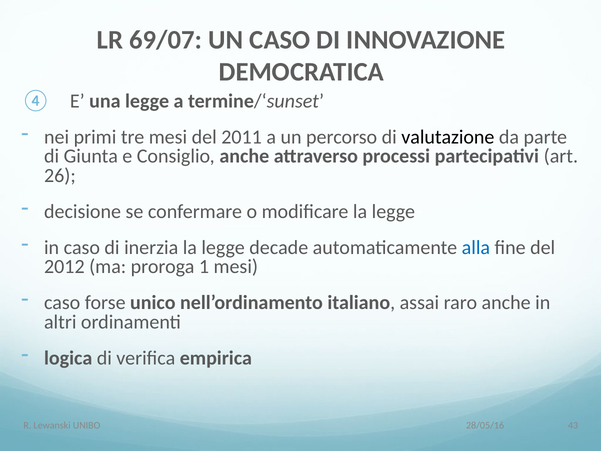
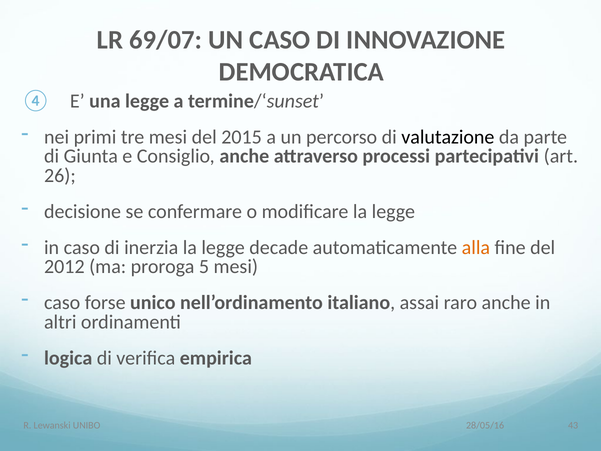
2011: 2011 -> 2015 (242, 137)
alla colour: blue -> orange (476, 247)
1: 1 -> 5 (204, 267)
